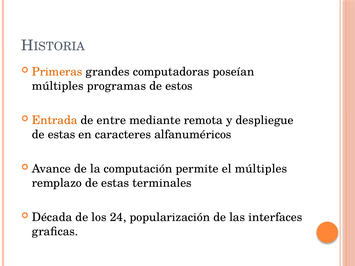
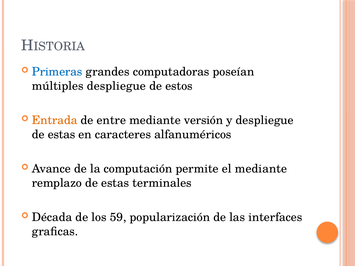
Primeras colour: orange -> blue (57, 72)
múltiples programas: programas -> despliegue (116, 86)
remota: remota -> versión (203, 120)
el múltiples: múltiples -> mediante (261, 169)
24: 24 -> 59 (118, 217)
